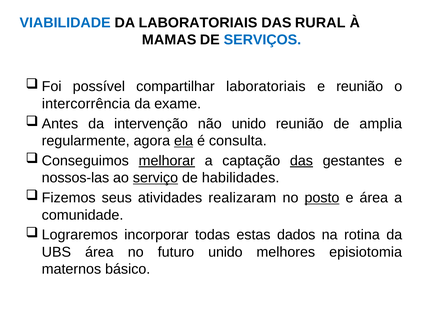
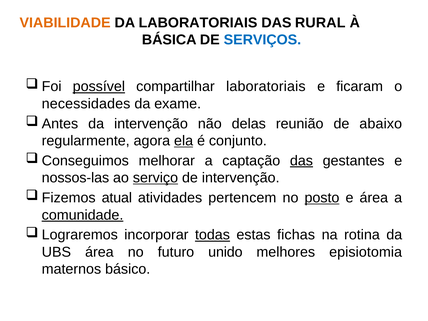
VIABILIDADE colour: blue -> orange (65, 23)
MAMAS: MAMAS -> BÁSICA (169, 40)
possível underline: none -> present (99, 87)
e reunião: reunião -> ficaram (360, 87)
intercorrência: intercorrência -> necessidades (86, 104)
não unido: unido -> delas (249, 124)
amplia: amplia -> abaixo (381, 124)
consulta: consulta -> conjunto (238, 141)
melhorar underline: present -> none (167, 161)
de habilidades: habilidades -> intervenção (241, 178)
seus: seus -> atual (117, 198)
realizaram: realizaram -> pertencem (242, 198)
comunidade underline: none -> present (83, 215)
todas underline: none -> present (212, 235)
dados: dados -> fichas (296, 235)
